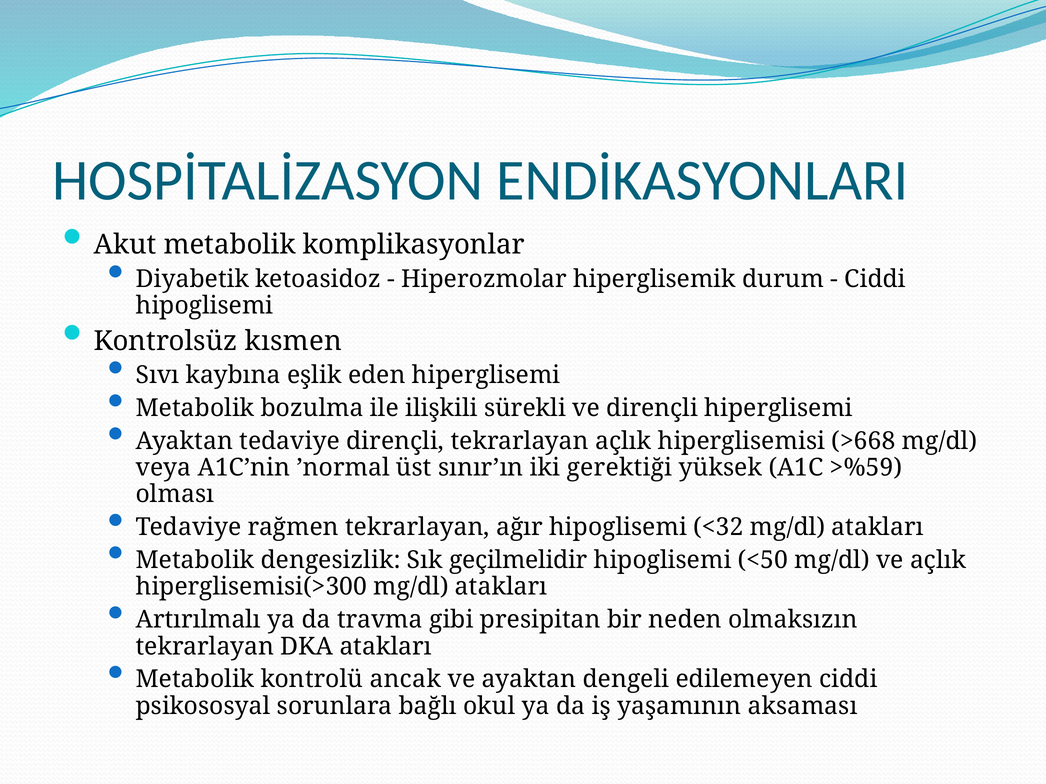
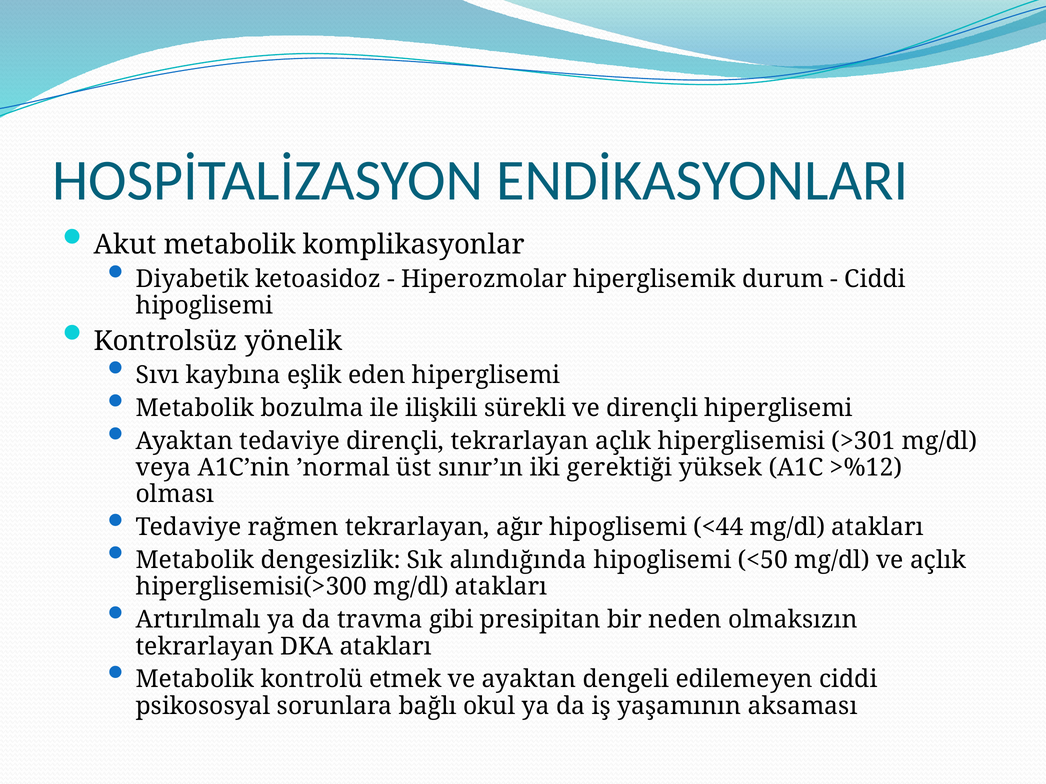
kısmen: kısmen -> yönelik (293, 341)
>668: >668 -> >301 (863, 441)
>%59: >%59 -> >%12 (866, 468)
<32: <32 -> <44 (718, 528)
geçilmelidir: geçilmelidir -> alındığında (518, 561)
ancak: ancak -> etmek (406, 680)
